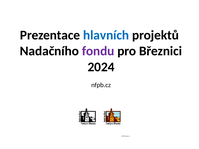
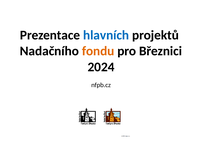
fondu colour: purple -> orange (98, 51)
